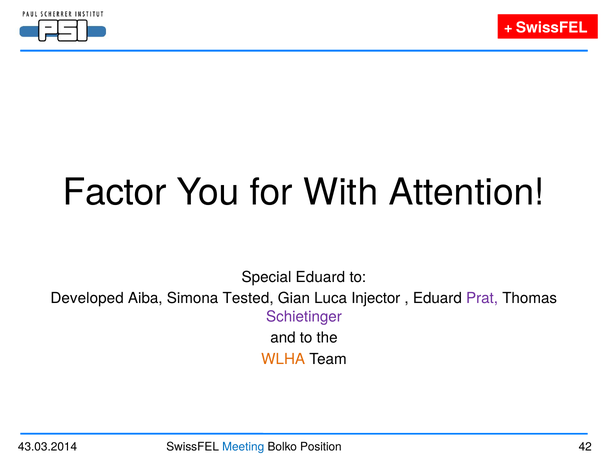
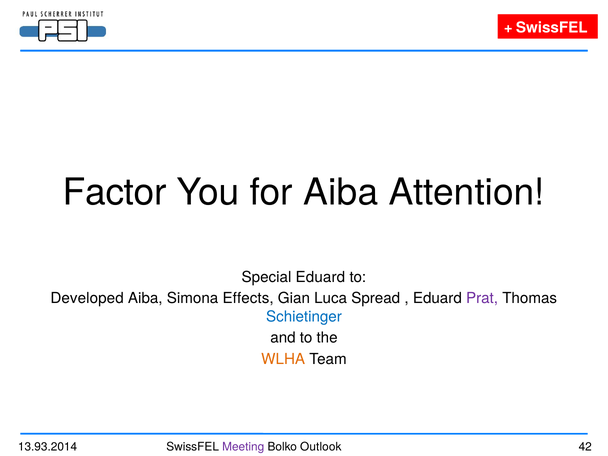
for With: With -> Aiba (341, 192)
Tested: Tested -> Effects (248, 298)
Injector: Injector -> Spread (376, 298)
Schietinger colour: purple -> blue (304, 317)
43.03.2014: 43.03.2014 -> 13.93.2014 (48, 447)
Meeting colour: blue -> purple (243, 447)
Position: Position -> Outlook (321, 447)
